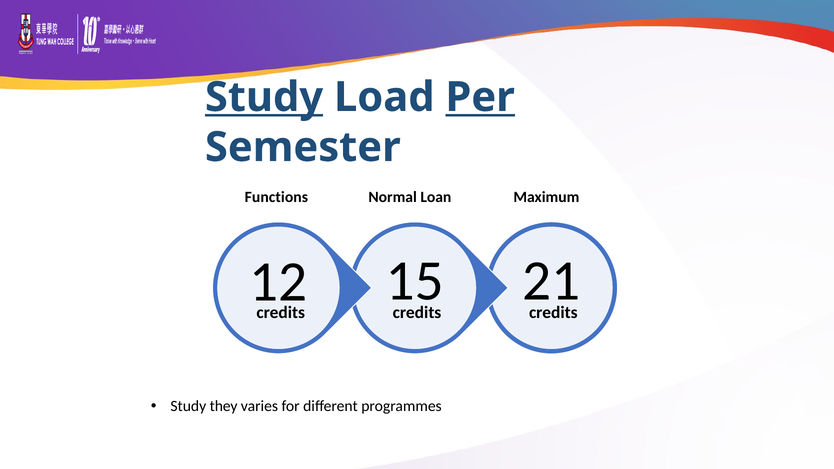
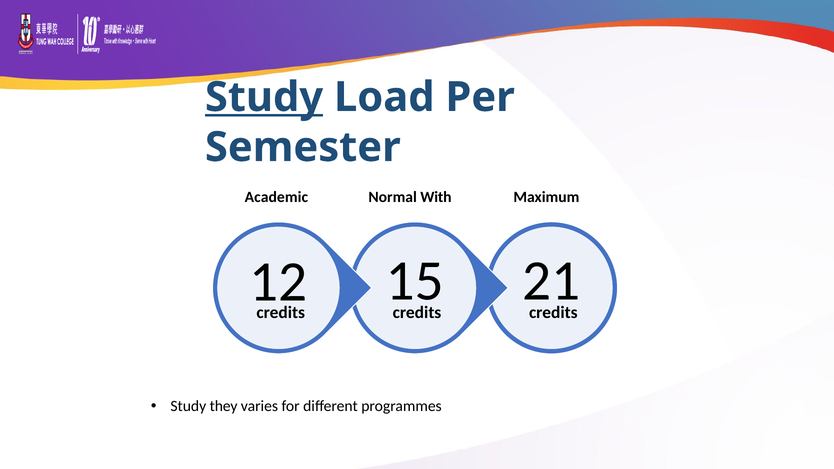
Per underline: present -> none (480, 97)
Functions: Functions -> Academic (276, 197)
Loan: Loan -> With (436, 197)
